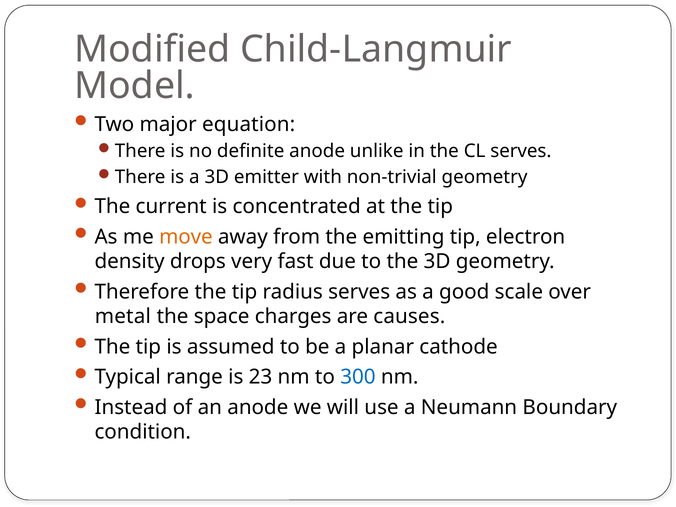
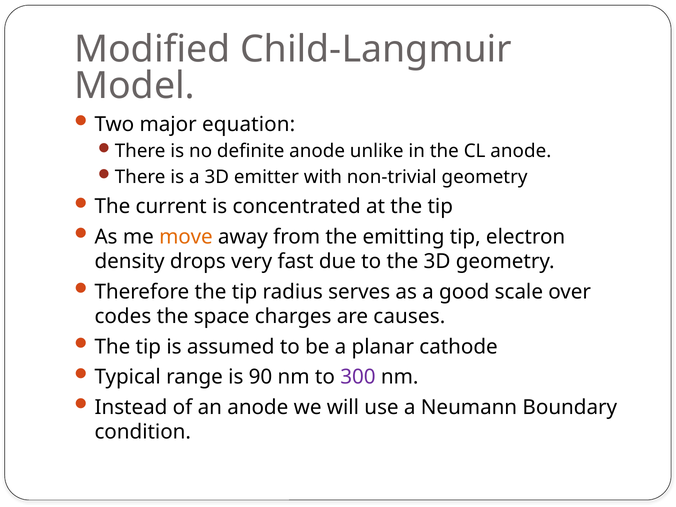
CL serves: serves -> anode (521, 151)
metal: metal -> codes (123, 317)
23: 23 -> 90 (260, 377)
300 colour: blue -> purple (358, 377)
